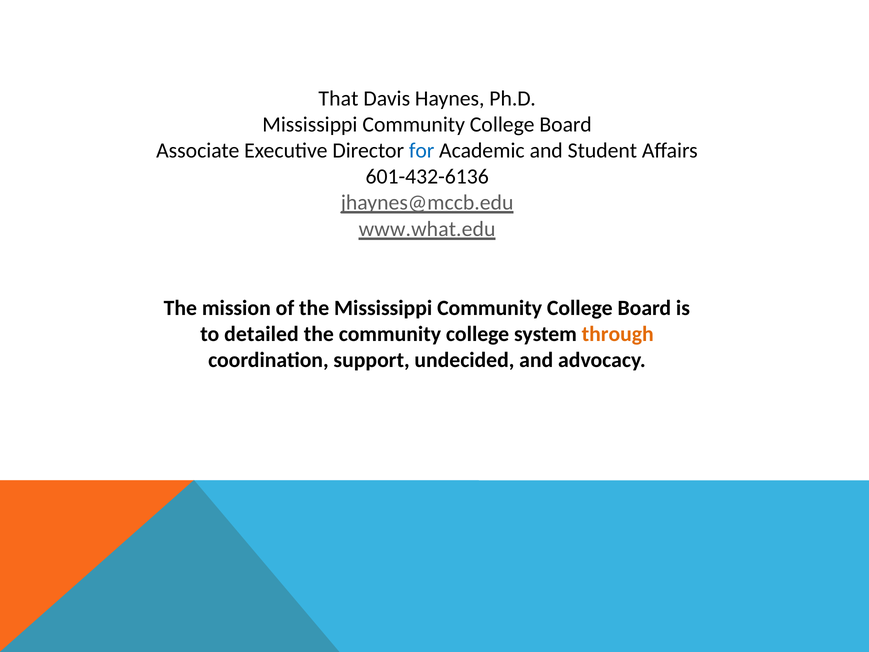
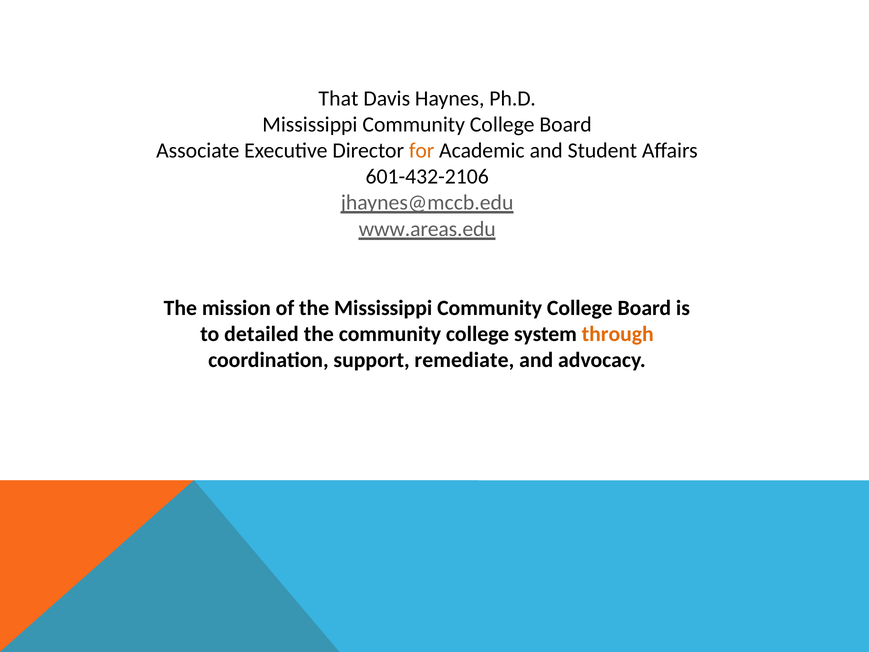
for colour: blue -> orange (422, 151)
601-432-6136: 601-432-6136 -> 601-432-2106 (427, 177)
www.what.edu: www.what.edu -> www.areas.edu (427, 229)
undecided: undecided -> remediate (464, 360)
